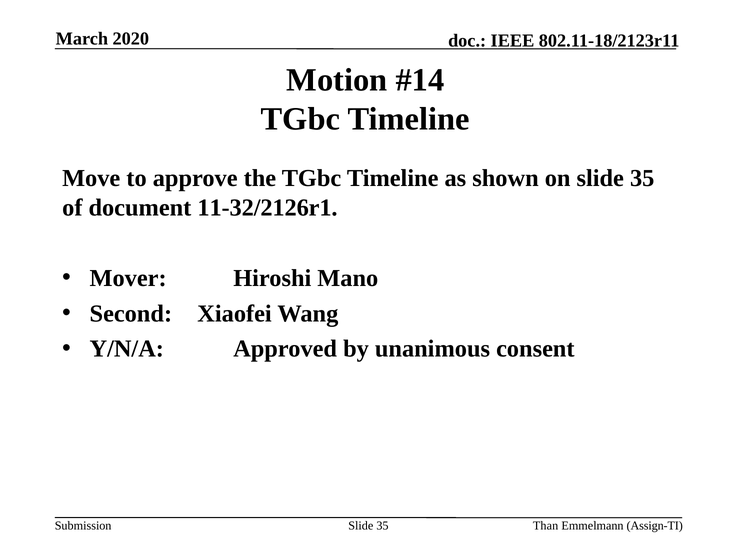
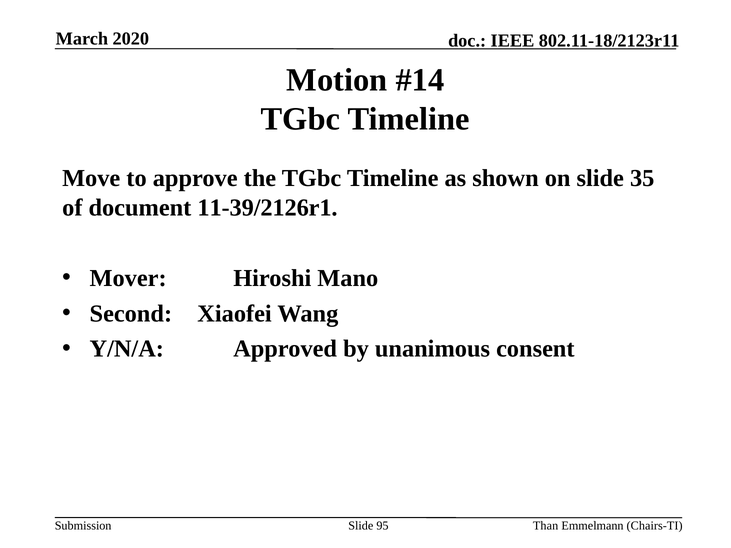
11-32/2126r1: 11-32/2126r1 -> 11-39/2126r1 (268, 208)
35: 35 -> 95 (382, 526)
Assign-TI: Assign-TI -> Chairs-TI (655, 526)
